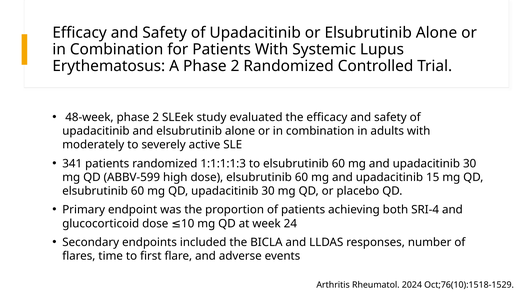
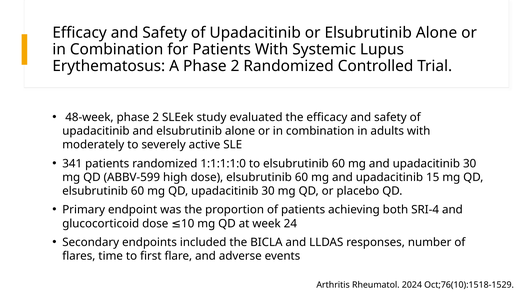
1:1:1:1:3: 1:1:1:1:3 -> 1:1:1:1:0 (223, 163)
